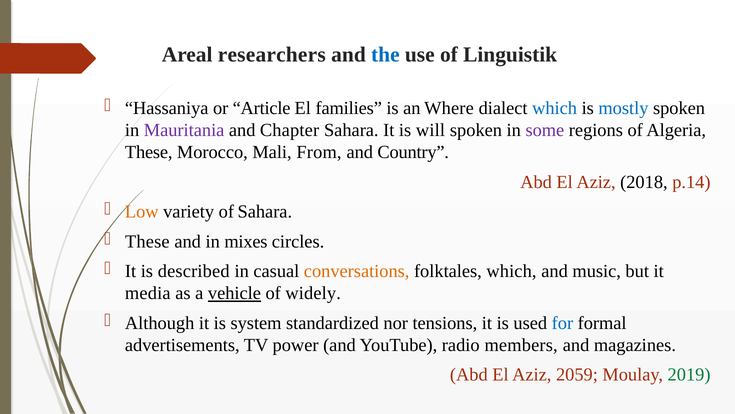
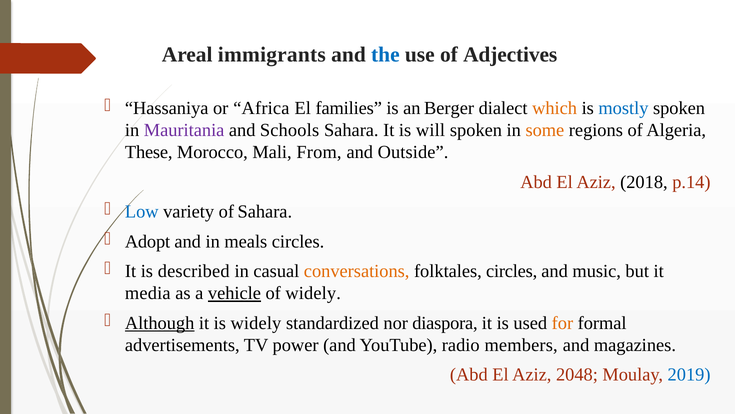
researchers: researchers -> immigrants (272, 55)
Linguistik: Linguistik -> Adjectives (510, 55)
Article: Article -> Africa (261, 108)
Where: Where -> Berger (449, 108)
which colour: blue -> orange (555, 108)
Chapter: Chapter -> Schools (290, 130)
some colour: purple -> orange (545, 130)
Country: Country -> Outside (413, 152)
Low colour: orange -> blue (142, 211)
These: These -> Adopt (147, 241)
mixes: mixes -> meals (246, 241)
folktales which: which -> circles (512, 271)
Although underline: none -> present (160, 323)
is system: system -> widely (256, 323)
tensions: tensions -> diaspora (445, 323)
for colour: blue -> orange (562, 323)
2059: 2059 -> 2048 (577, 374)
2019 colour: green -> blue (689, 374)
